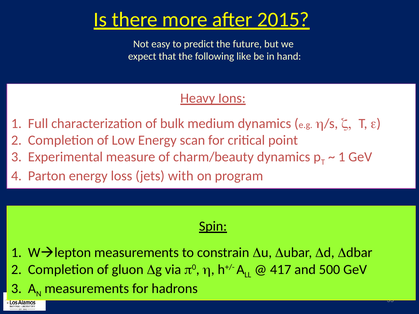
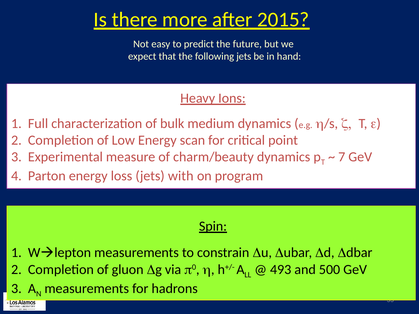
following like: like -> jets (244, 57)
1: 1 -> 7 (342, 157)
417: 417 -> 493 (281, 270)
